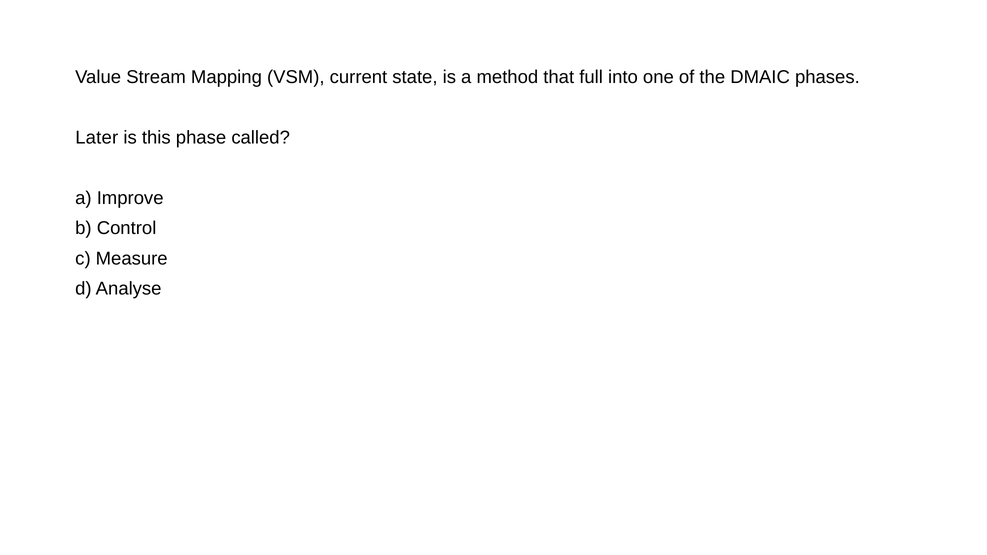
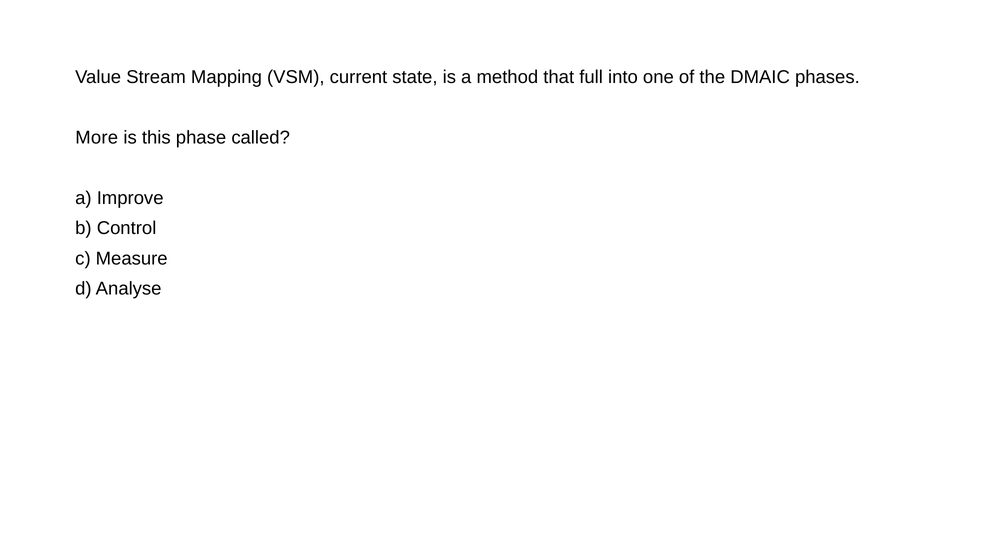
Later: Later -> More (97, 138)
